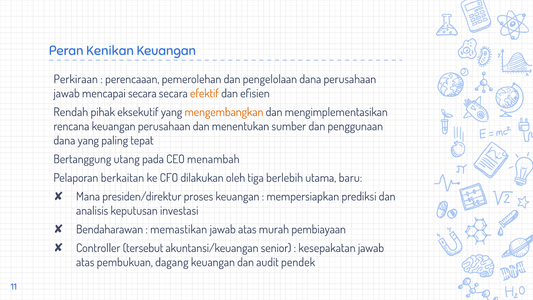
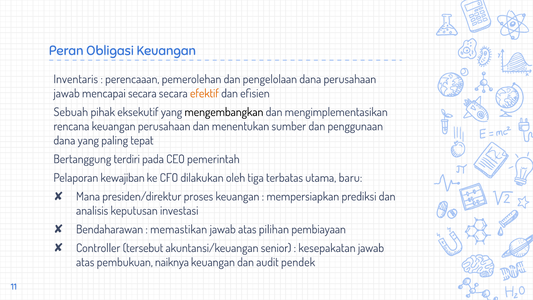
Kenikan: Kenikan -> Obligasi (110, 51)
Perkiraan: Perkiraan -> Inventaris (76, 79)
Rendah: Rendah -> Sebuah (71, 112)
mengembangkan colour: orange -> black (224, 112)
utang: utang -> terdiri (127, 159)
menambah: menambah -> pemerintah (213, 159)
berkaitan: berkaitan -> kewajiban (123, 178)
berlebih: berlebih -> terbatas (285, 178)
murah: murah -> pilihan (274, 229)
dagang: dagang -> naiknya (172, 262)
